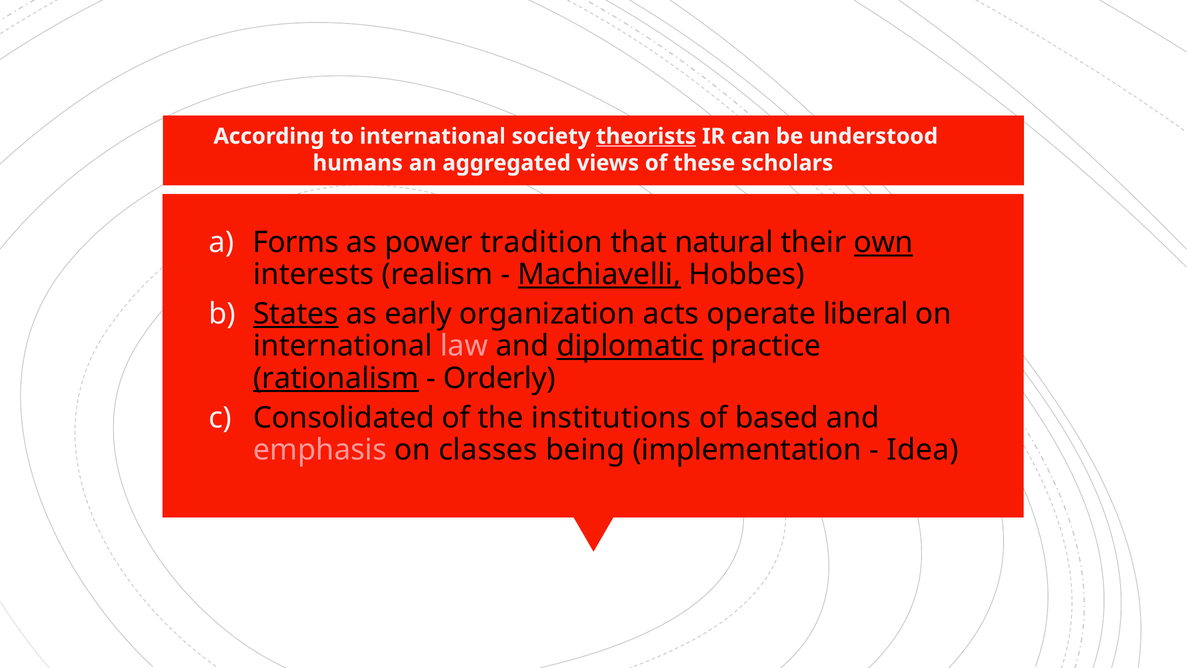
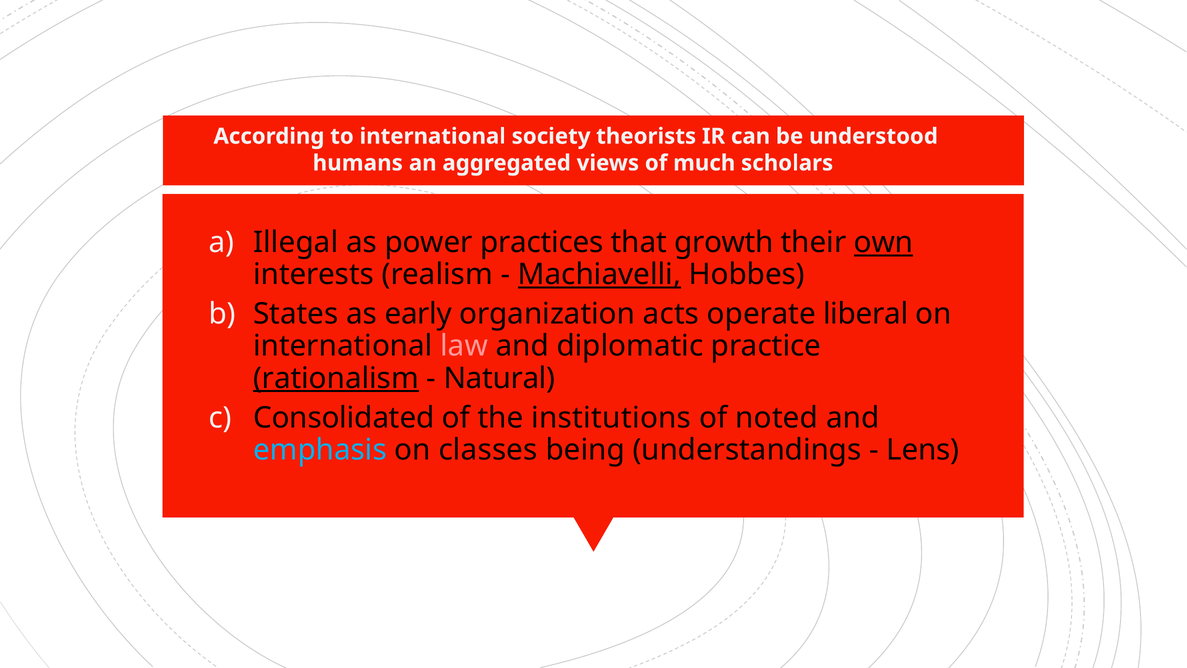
theorists underline: present -> none (646, 136)
these: these -> much (704, 163)
Forms: Forms -> Illegal (296, 242)
tradition: tradition -> practices (542, 242)
natural: natural -> growth (724, 242)
States underline: present -> none (296, 314)
diplomatic underline: present -> none (630, 346)
Orderly: Orderly -> Natural (499, 378)
based: based -> noted (777, 418)
emphasis colour: pink -> light blue (320, 450)
implementation: implementation -> understandings (747, 450)
Idea: Idea -> Lens (923, 450)
